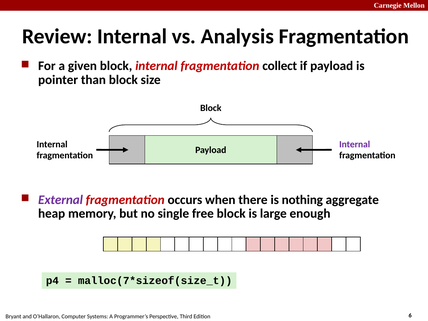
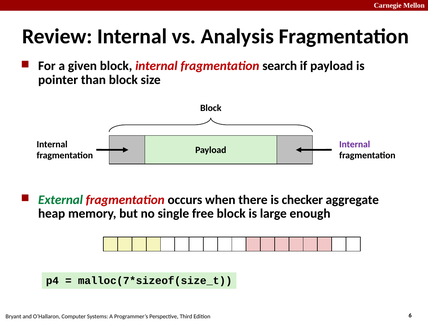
collect: collect -> search (280, 66)
External colour: purple -> green (61, 200)
nothing: nothing -> checker (302, 200)
